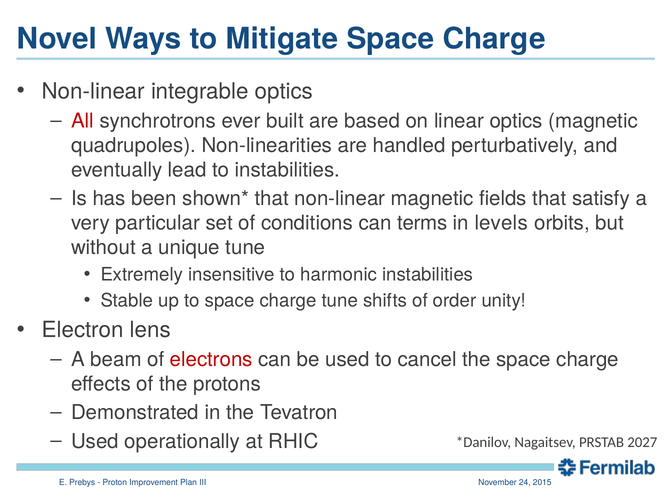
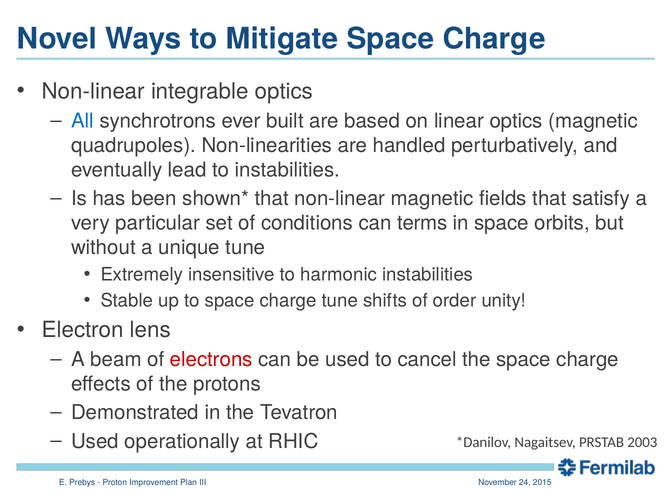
All colour: red -> blue (83, 121)
in levels: levels -> space (501, 223)
2027: 2027 -> 2003 (642, 443)
